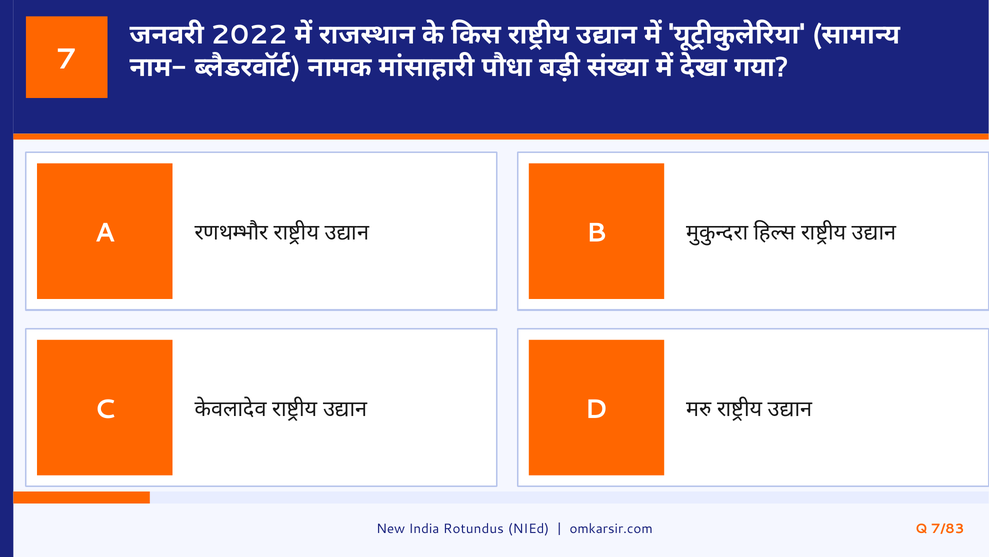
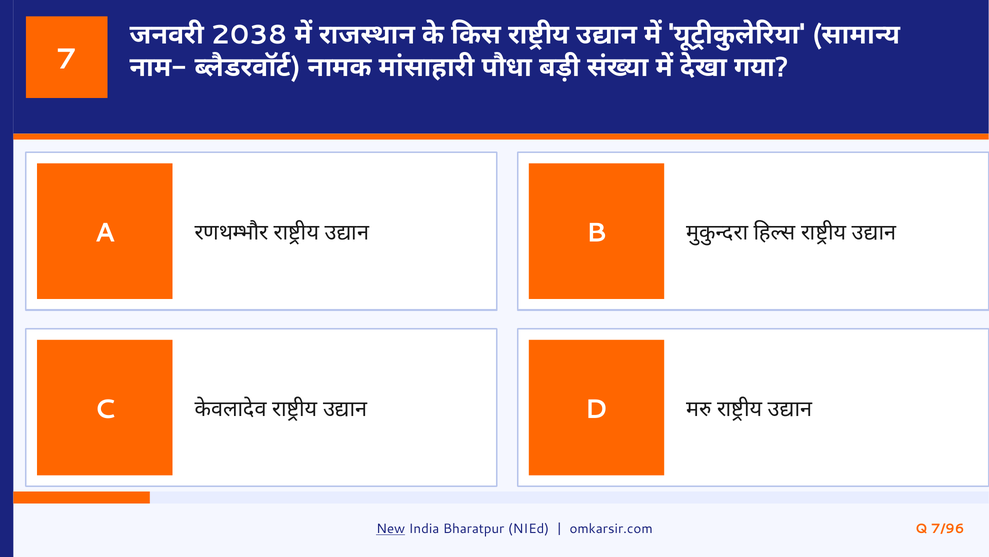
2022: 2022 -> 2038 (249, 35)
New underline: none -> present (391, 528)
Rotundus: Rotundus -> Bharatpur (474, 528)
7/83: 7/83 -> 7/96 (948, 528)
